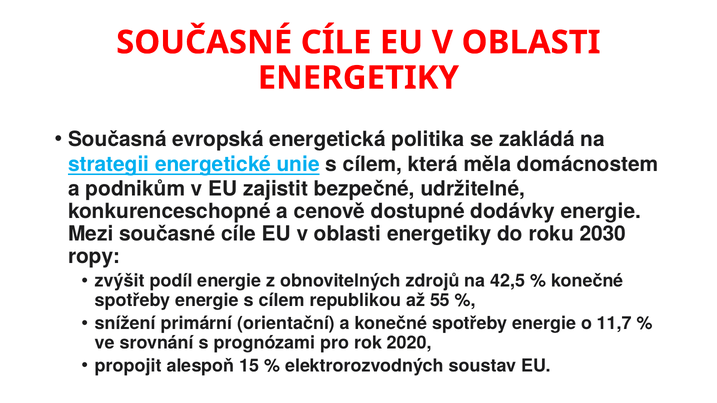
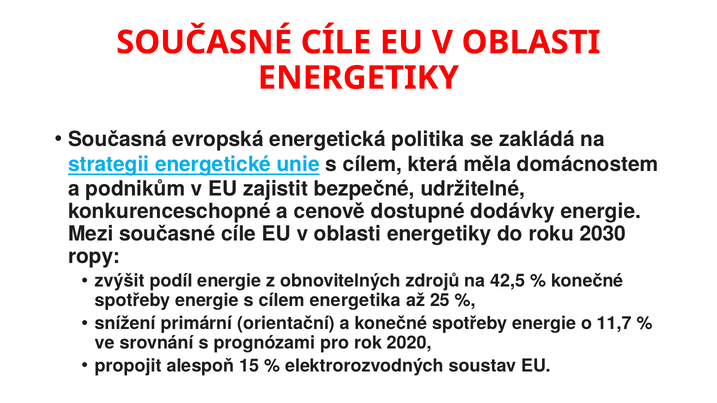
republikou: republikou -> energetika (355, 301)
55: 55 -> 25 (440, 301)
